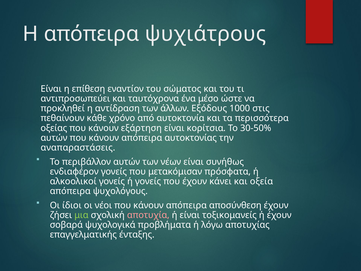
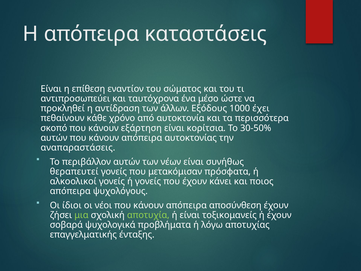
ψυχιάτρους: ψυχιάτρους -> καταστάσεις (206, 34)
στις: στις -> έχει (261, 108)
οξείας: οξείας -> σκοπό (54, 128)
ενδιαφέρον: ενδιαφέρον -> θεραπευτεί (74, 171)
οξεία: οξεία -> ποιος (262, 181)
αποτυχία colour: pink -> light green (148, 215)
